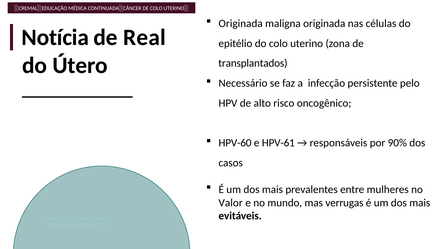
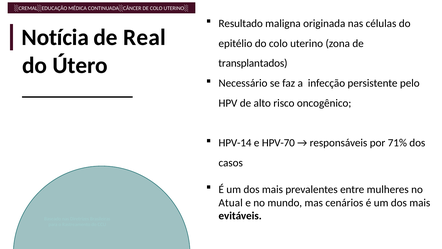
Originada: Originada -> Resultado (241, 23)
HPV-60: HPV-60 -> HPV-14 (235, 143)
HPV-61: HPV-61 -> HPV-70 (278, 143)
90%: 90% -> 71% (397, 143)
Valor: Valor -> Atual (231, 202)
verrugas: verrugas -> cenários (344, 202)
